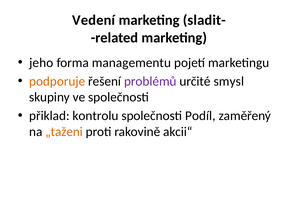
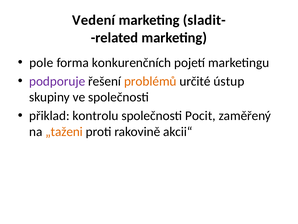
jeho: jeho -> pole (41, 63)
managementu: managementu -> konkurenčních (131, 63)
podporuje colour: orange -> purple (57, 81)
problémů colour: purple -> orange (150, 81)
smysl: smysl -> ústup (229, 81)
Podíl: Podíl -> Pocit (200, 116)
